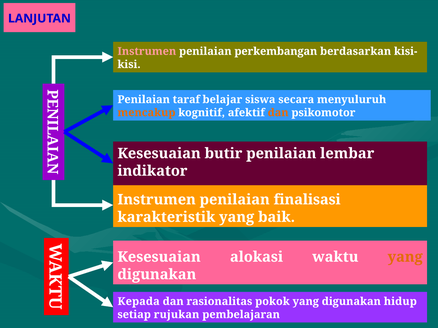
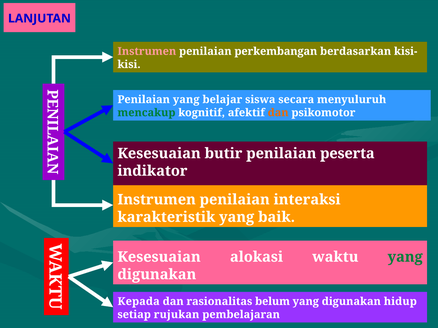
Penilaian taraf: taraf -> yang (186, 100)
mencakup colour: orange -> green (146, 113)
lembar: lembar -> peserta (347, 154)
finalisasi: finalisasi -> interaksi (307, 200)
yang colour: orange -> green (405, 257)
pokok: pokok -> belum (273, 302)
